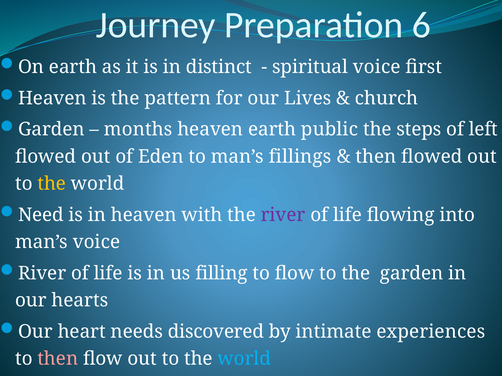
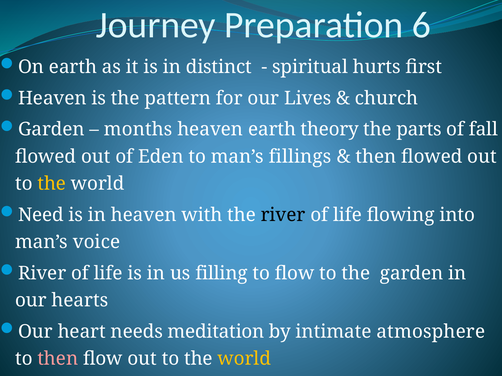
spiritual voice: voice -> hurts (377, 67)
public: public -> theory (330, 130)
steps: steps -> parts (419, 130)
left: left -> fall (483, 130)
river colour: purple -> black (283, 215)
discovered: discovered -> meditation (216, 332)
experiences: experiences -> atmosphere (431, 332)
world colour: light blue -> yellow (244, 359)
